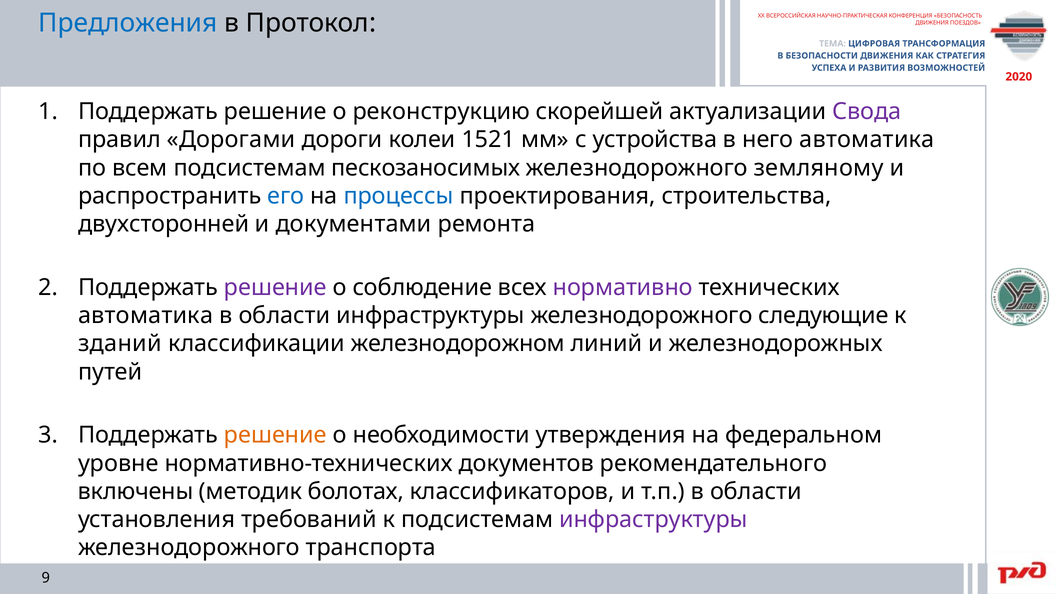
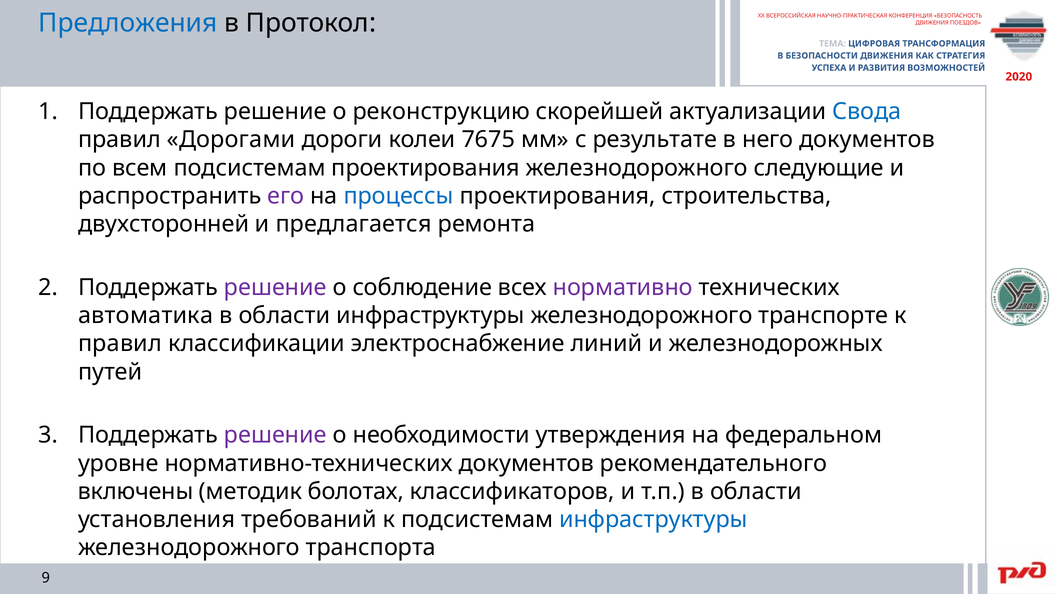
Свода colour: purple -> blue (867, 111)
1521: 1521 -> 7675 (488, 140)
устройства: устройства -> результате (655, 140)
него автоматика: автоматика -> документов (867, 140)
подсистемам пескозаносимых: пескозаносимых -> проектирования (426, 168)
земляному: земляному -> следующие (819, 168)
его colour: blue -> purple (286, 196)
документами: документами -> предлагается (354, 224)
следующие: следующие -> транспорте (823, 316)
зданий: зданий -> правил (120, 344)
железнодорожном: железнодорожном -> электроснабжение (458, 344)
решение colour: orange -> purple (275, 435)
инфраструктуры colour: purple -> blue (653, 520)
